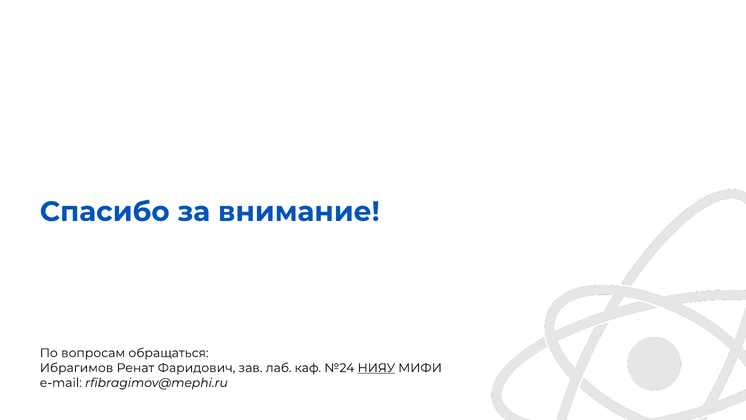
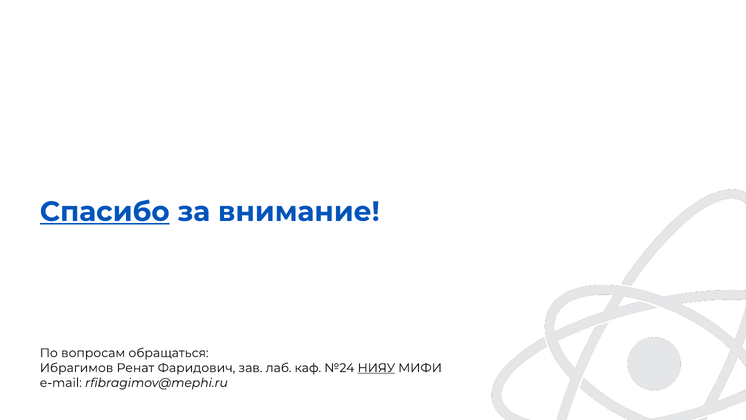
Спасибо underline: none -> present (105, 212)
